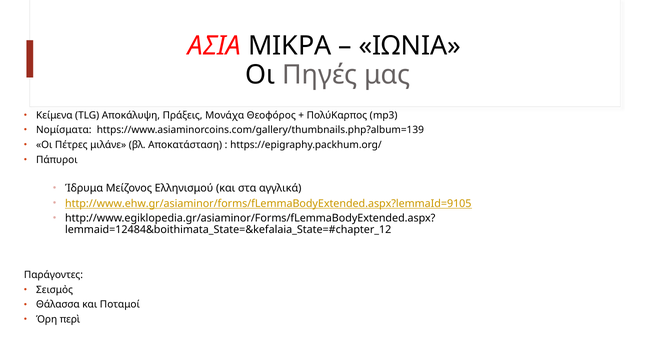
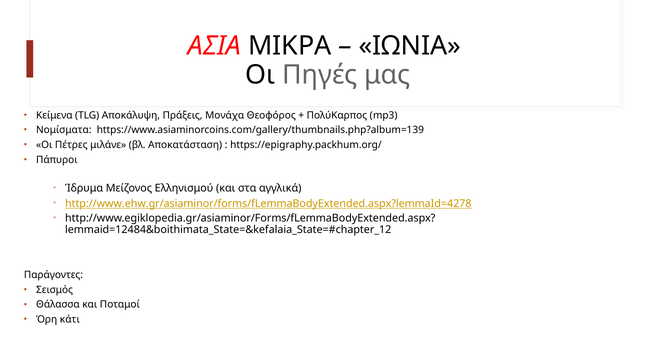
http://www.ehw.gr/asiaminor/forms/fLemmaBodyExtended.aspx?lemmaId=9105: http://www.ehw.gr/asiaminor/forms/fLemmaBodyExtended.aspx?lemmaId=9105 -> http://www.ehw.gr/asiaminor/forms/fLemmaBodyExtended.aspx?lemmaId=4278 (268, 203)
περὶ: περὶ -> κάτι (70, 319)
